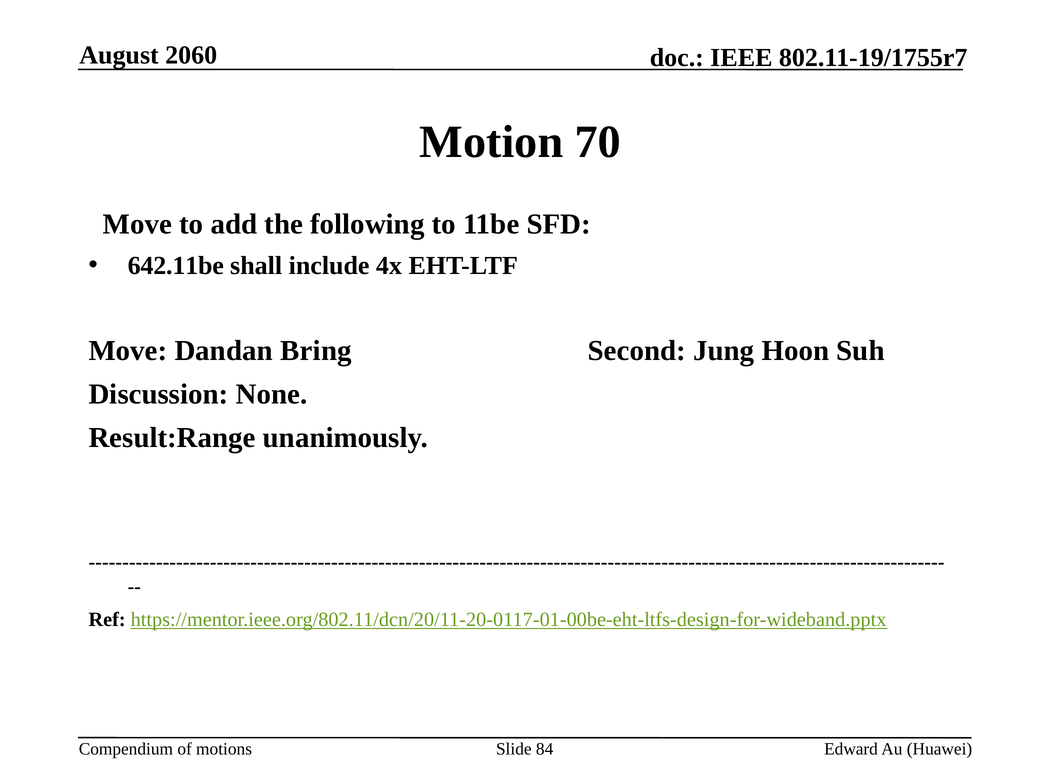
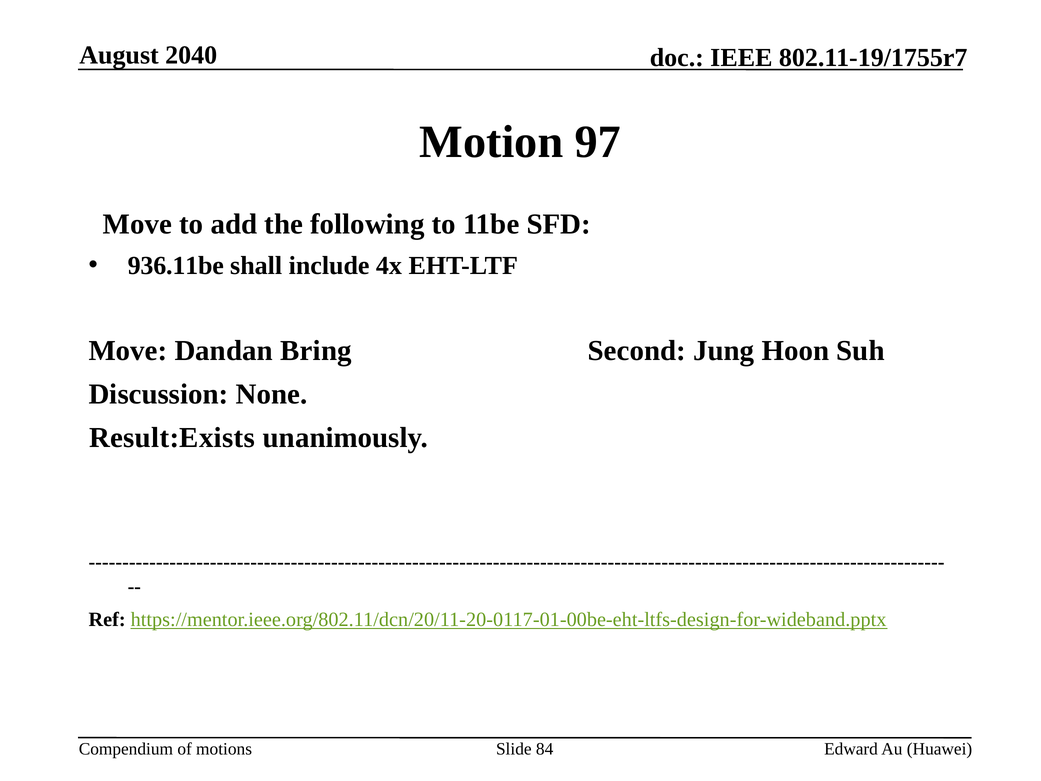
2060: 2060 -> 2040 (191, 55)
70: 70 -> 97 (598, 142)
642.11be: 642.11be -> 936.11be (176, 265)
Result:Range: Result:Range -> Result:Exists (172, 438)
